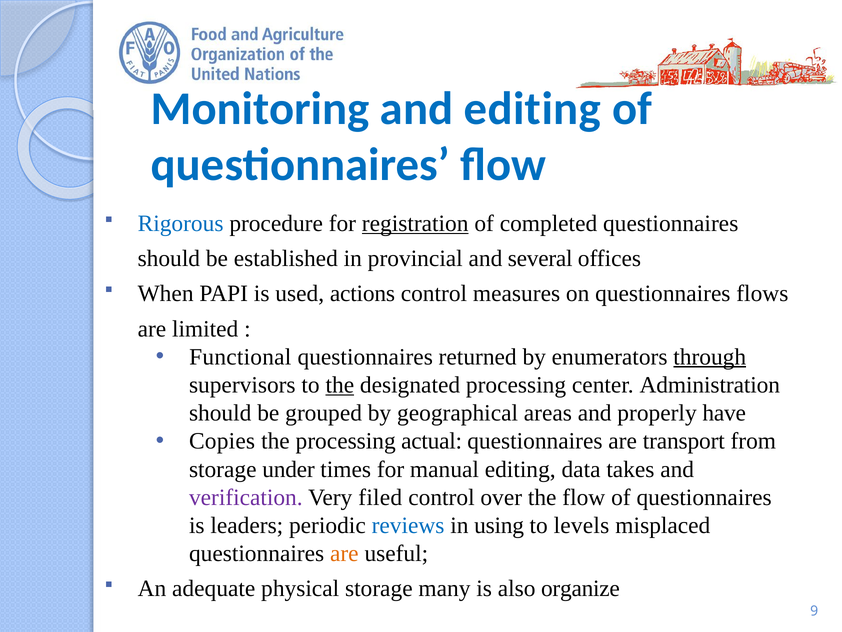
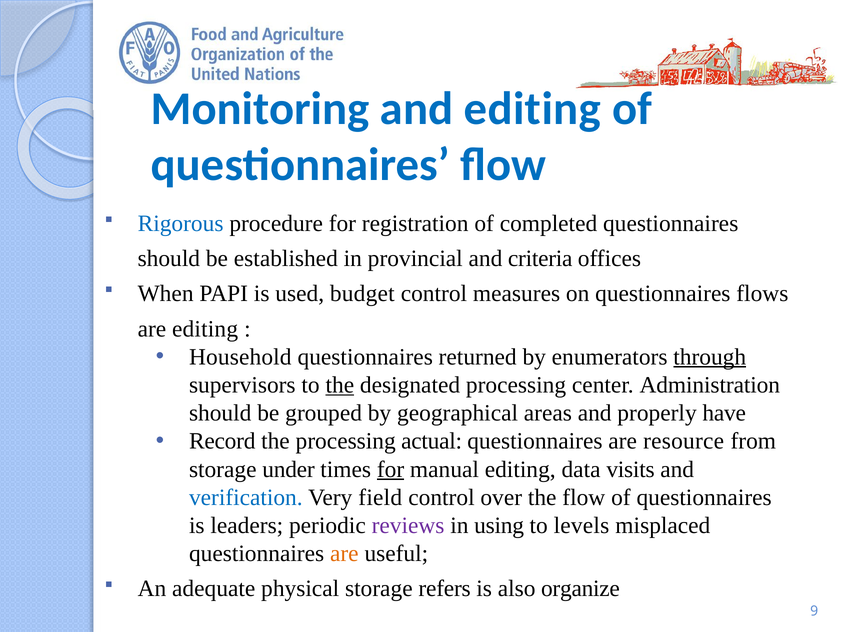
registration underline: present -> none (415, 223)
several: several -> criteria (540, 258)
actions: actions -> budget (362, 293)
are limited: limited -> editing (205, 329)
Functional: Functional -> Household (240, 357)
Copies: Copies -> Record (222, 441)
transport: transport -> resource (684, 441)
for underline: none -> present (391, 469)
takes: takes -> visits (630, 469)
verification colour: purple -> blue (246, 497)
filed: filed -> field (380, 497)
reviews colour: blue -> purple (408, 525)
many: many -> refers (445, 588)
